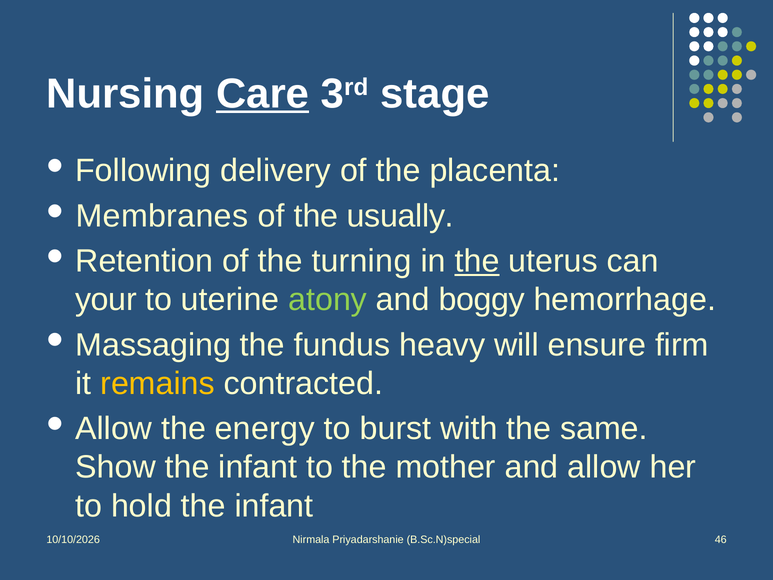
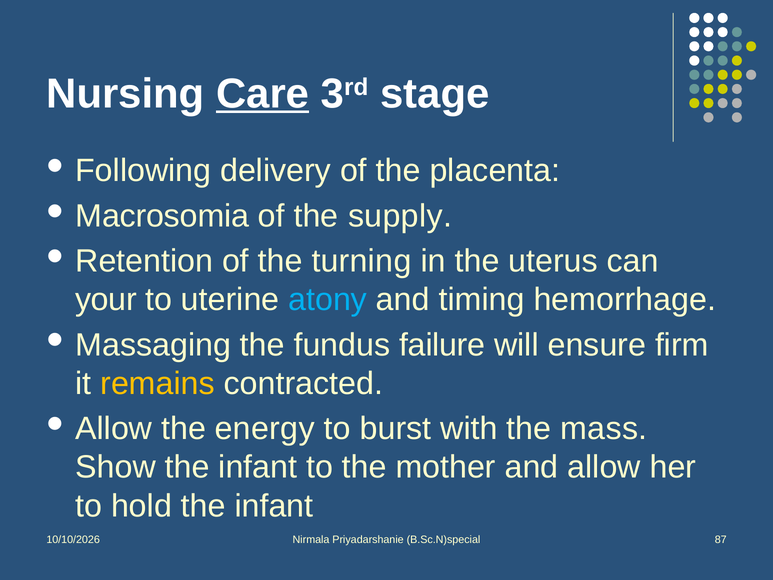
Membranes: Membranes -> Macrosomia (162, 216)
usually: usually -> supply (400, 216)
the underline: present -> none (477, 261)
atony colour: light green -> light blue (328, 300)
boggy: boggy -> timing (482, 300)
heavy: heavy -> failure (442, 345)
same: same -> mass (604, 428)
46: 46 -> 87 (721, 539)
